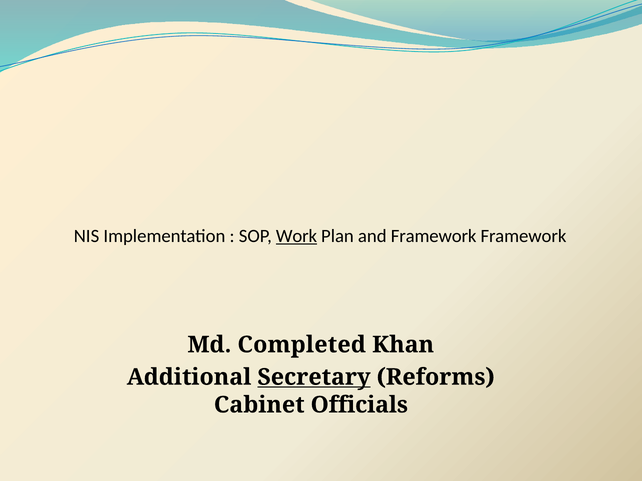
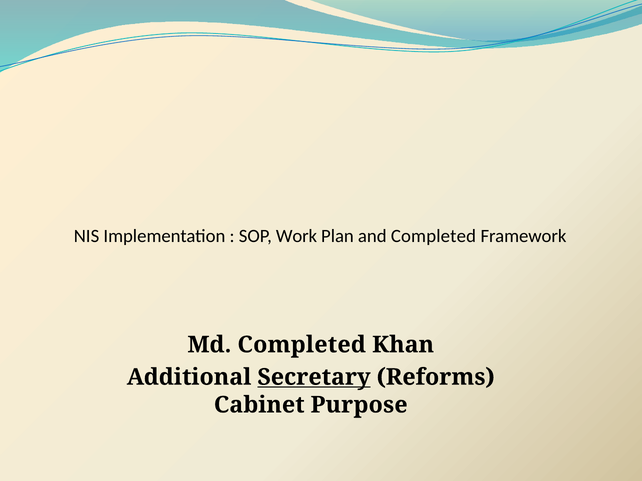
Work underline: present -> none (296, 236)
and Framework: Framework -> Completed (433, 236)
Officials: Officials -> Purpose (359, 405)
